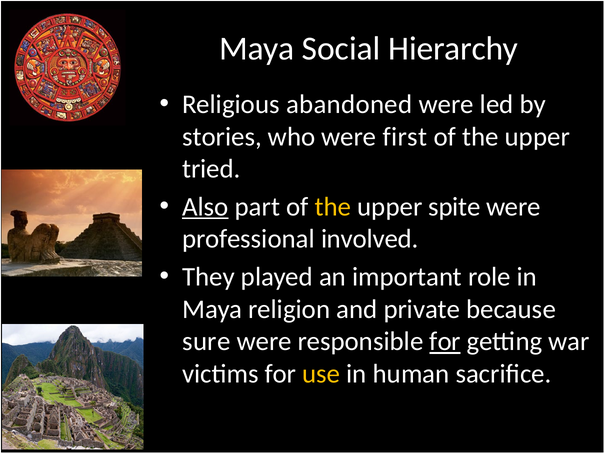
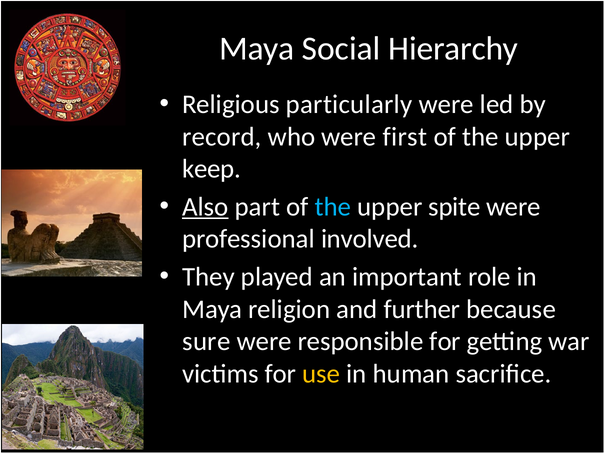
abandoned: abandoned -> particularly (349, 104)
stories: stories -> record (222, 137)
tried: tried -> keep (211, 169)
the colour: yellow -> light blue (333, 207)
private: private -> further (422, 309)
for underline: present -> none (445, 341)
